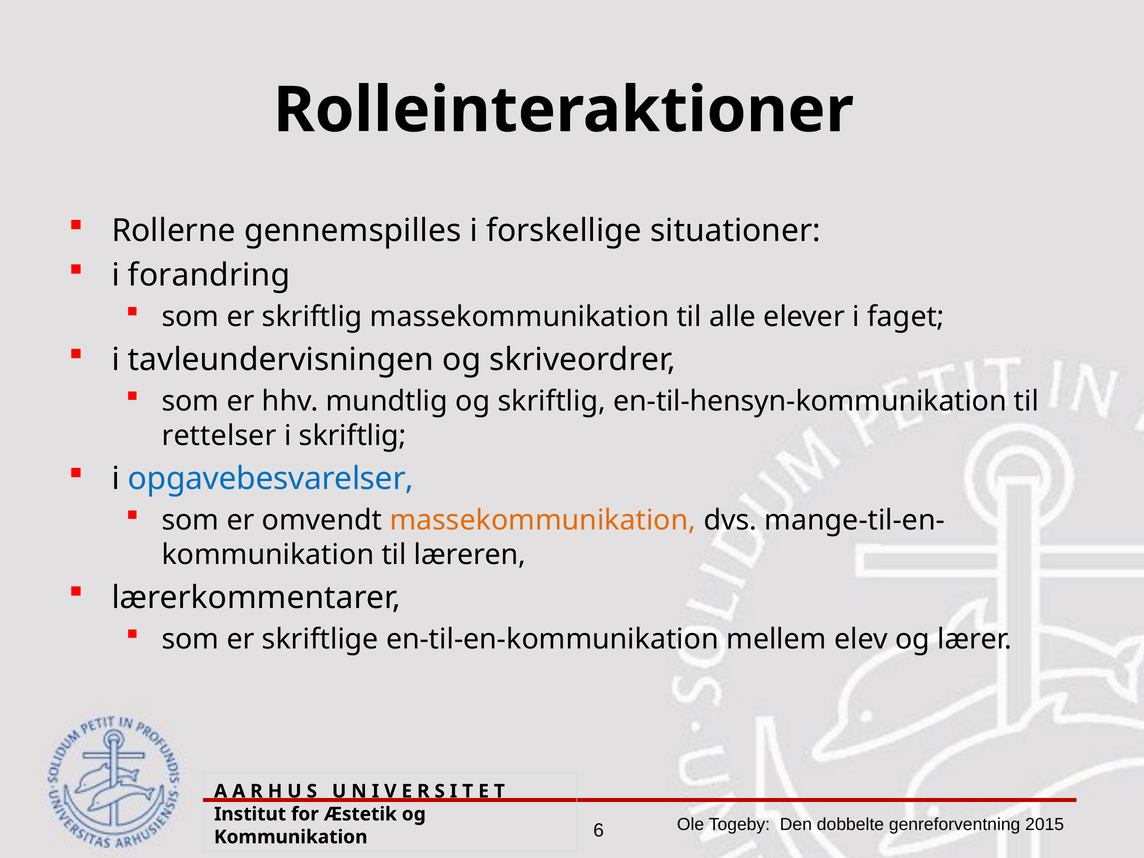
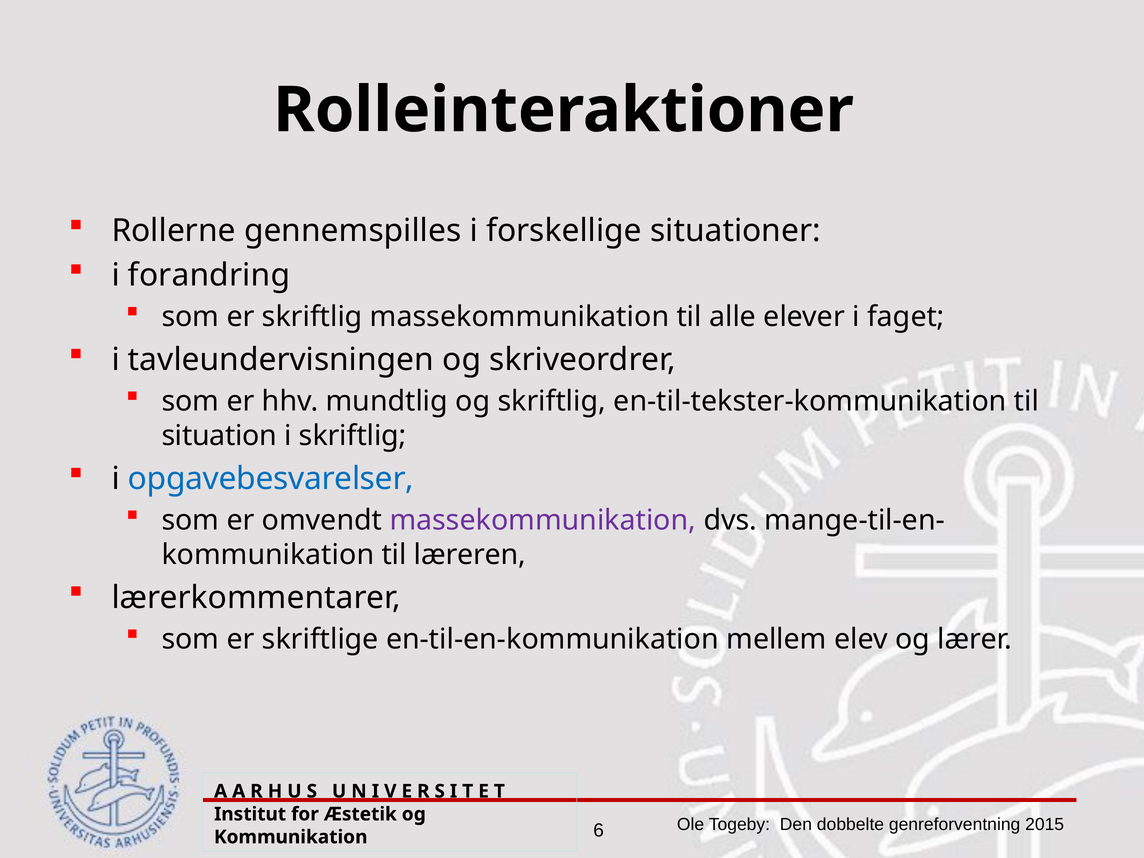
en-til-hensyn-kommunikation: en-til-hensyn-kommunikation -> en-til-tekster-kommunikation (810, 402)
rettelser: rettelser -> situation (219, 436)
massekommunikation colour: orange -> purple (543, 520)
